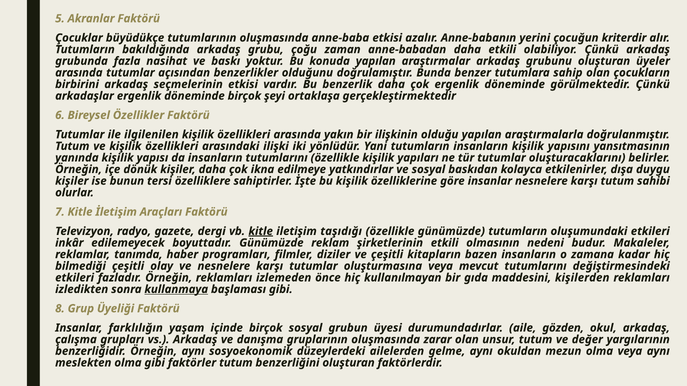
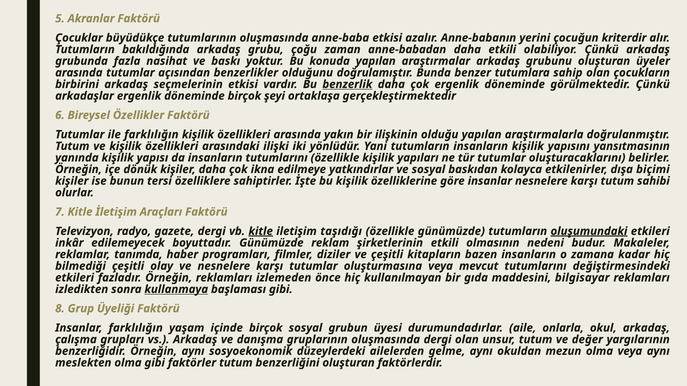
benzerlik underline: none -> present (347, 84)
ile ilgilenilen: ilgilenilen -> farklılığın (151, 135)
duygu: duygu -> biçimi (653, 170)
oluşumundaki underline: none -> present (589, 231)
kişilerden: kişilerden -> bilgisayar (582, 278)
gözden: gözden -> onlarla (563, 328)
oluşmasında zarar: zarar -> dergi (438, 340)
